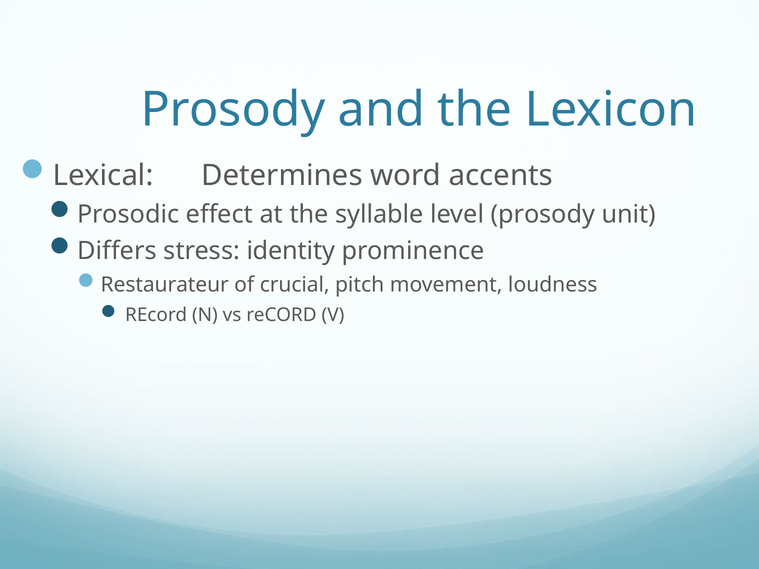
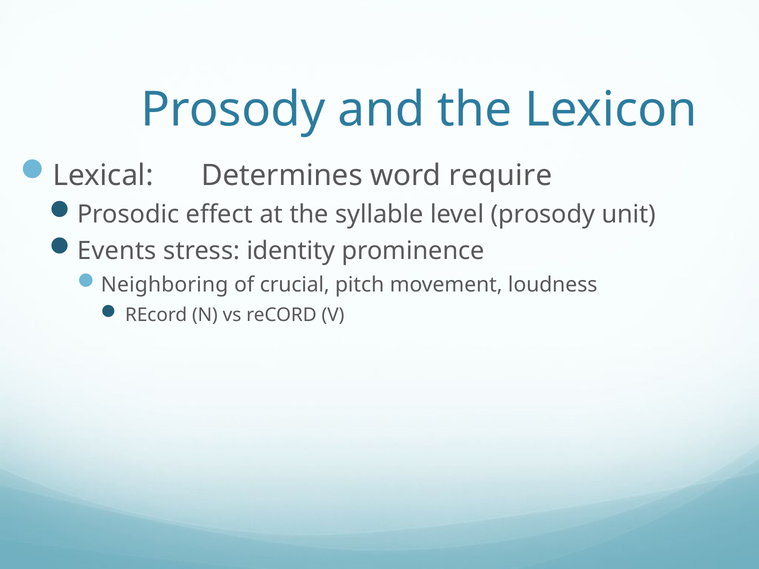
accents: accents -> require (501, 175)
Differs: Differs -> Events (117, 251)
Restaurateur: Restaurateur -> Neighboring (165, 285)
